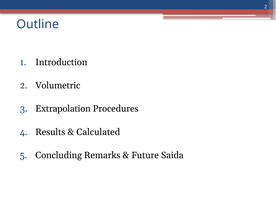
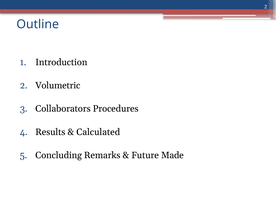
Extrapolation: Extrapolation -> Collaborators (63, 109)
Saida: Saida -> Made (172, 155)
